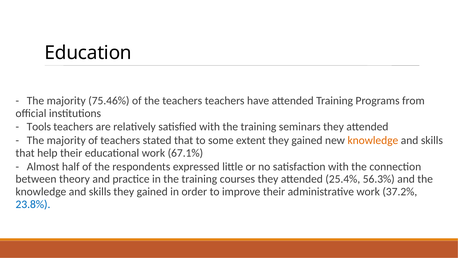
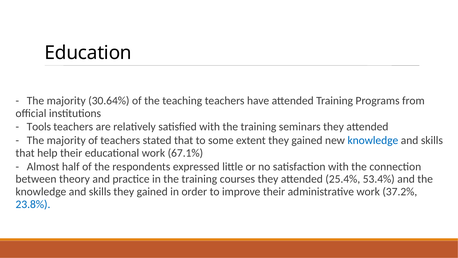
75.46%: 75.46% -> 30.64% (109, 101)
the teachers: teachers -> teaching (182, 101)
knowledge colour: orange -> blue (373, 140)
56.3%: 56.3% -> 53.4% (379, 179)
